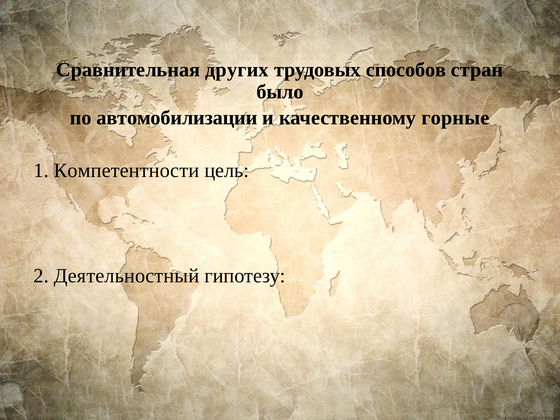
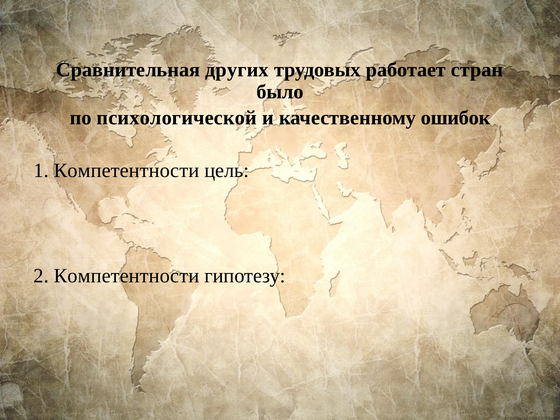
способов: способов -> работает (406, 70)
автомобилизации: автомобилизации -> психологической (177, 118)
горные: горные -> ошибок (456, 118)
2 Деятельностный: Деятельностный -> Компетентности (127, 276)
